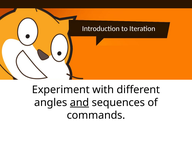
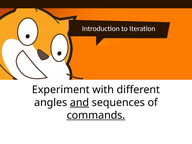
commands underline: none -> present (96, 115)
